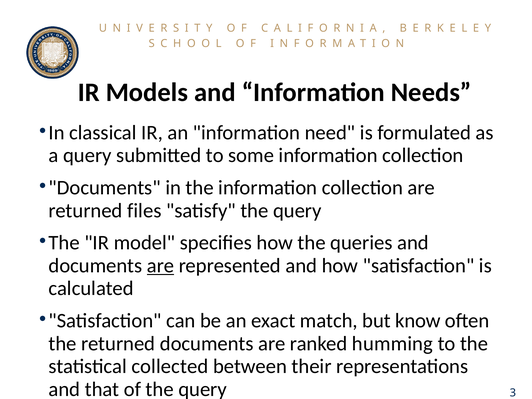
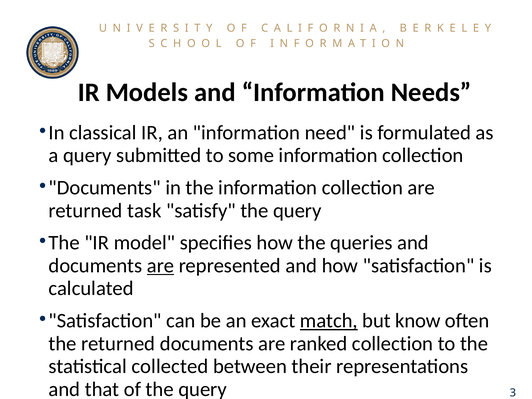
files: files -> task (144, 211)
match underline: none -> present (329, 321)
ranked humming: humming -> collection (393, 344)
